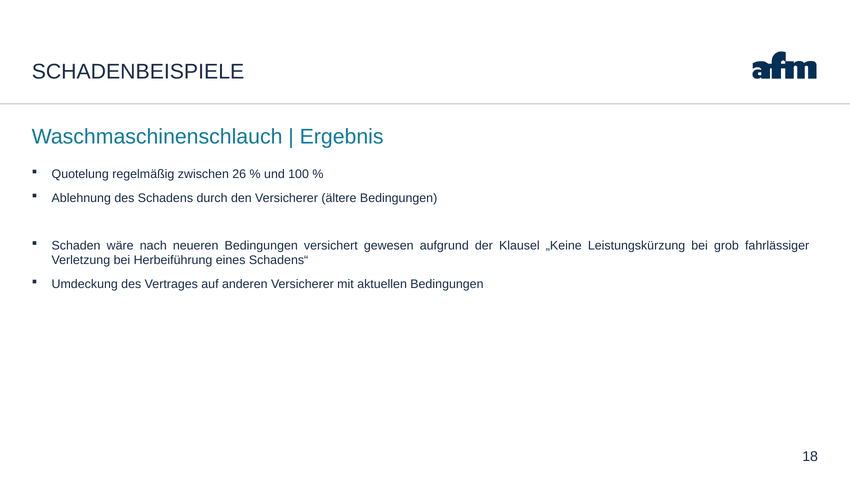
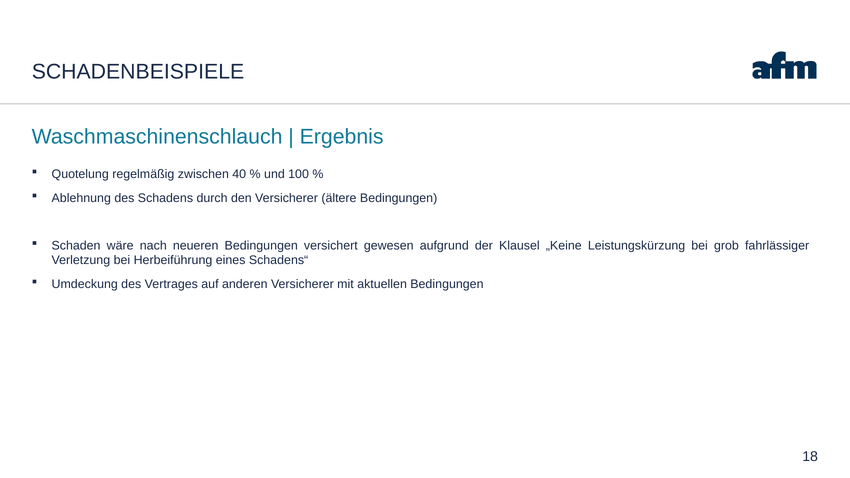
26: 26 -> 40 (239, 174)
